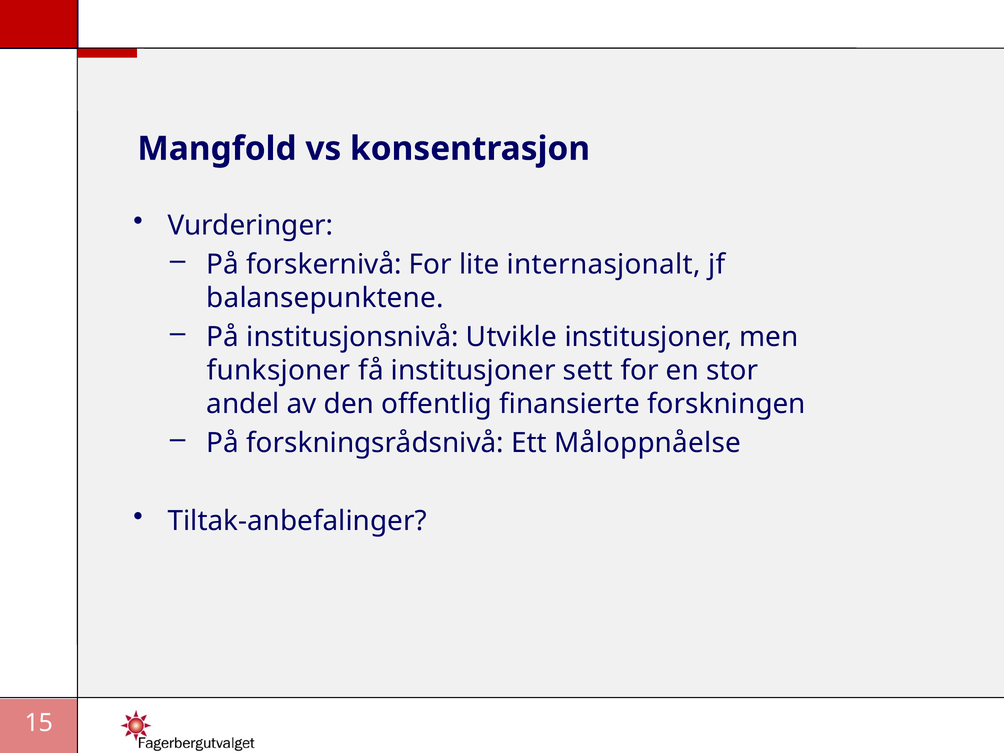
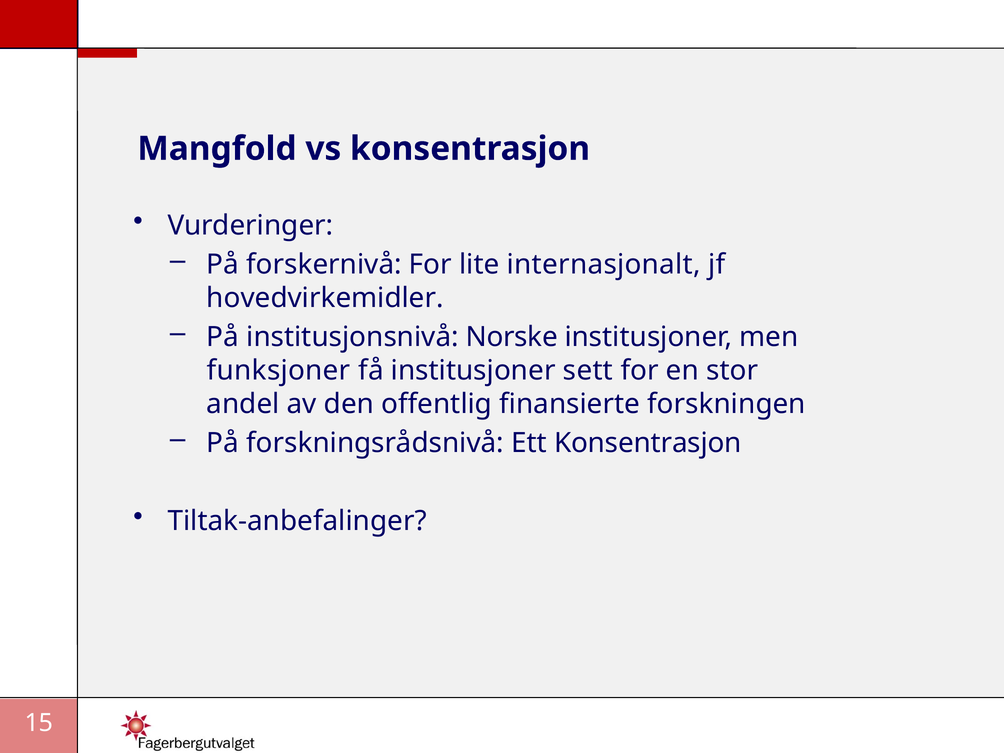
balansepunktene: balansepunktene -> hovedvirkemidler (325, 298)
Utvikle: Utvikle -> Norske (512, 337)
Ett Måloppnåelse: Måloppnåelse -> Konsentrasjon (648, 443)
